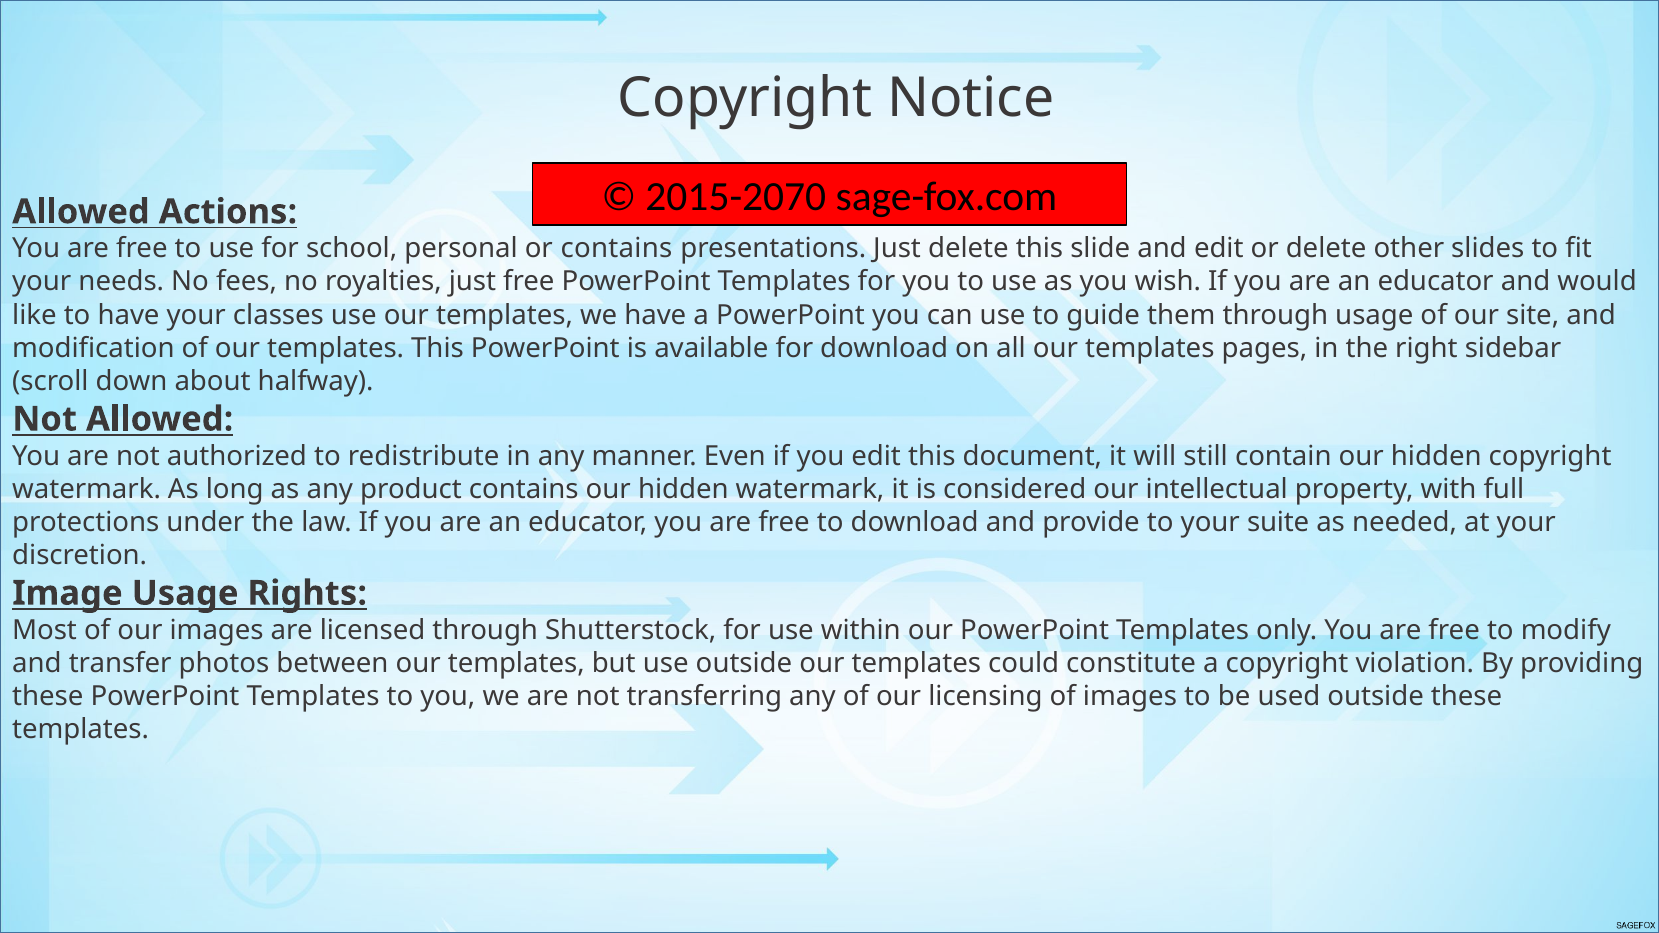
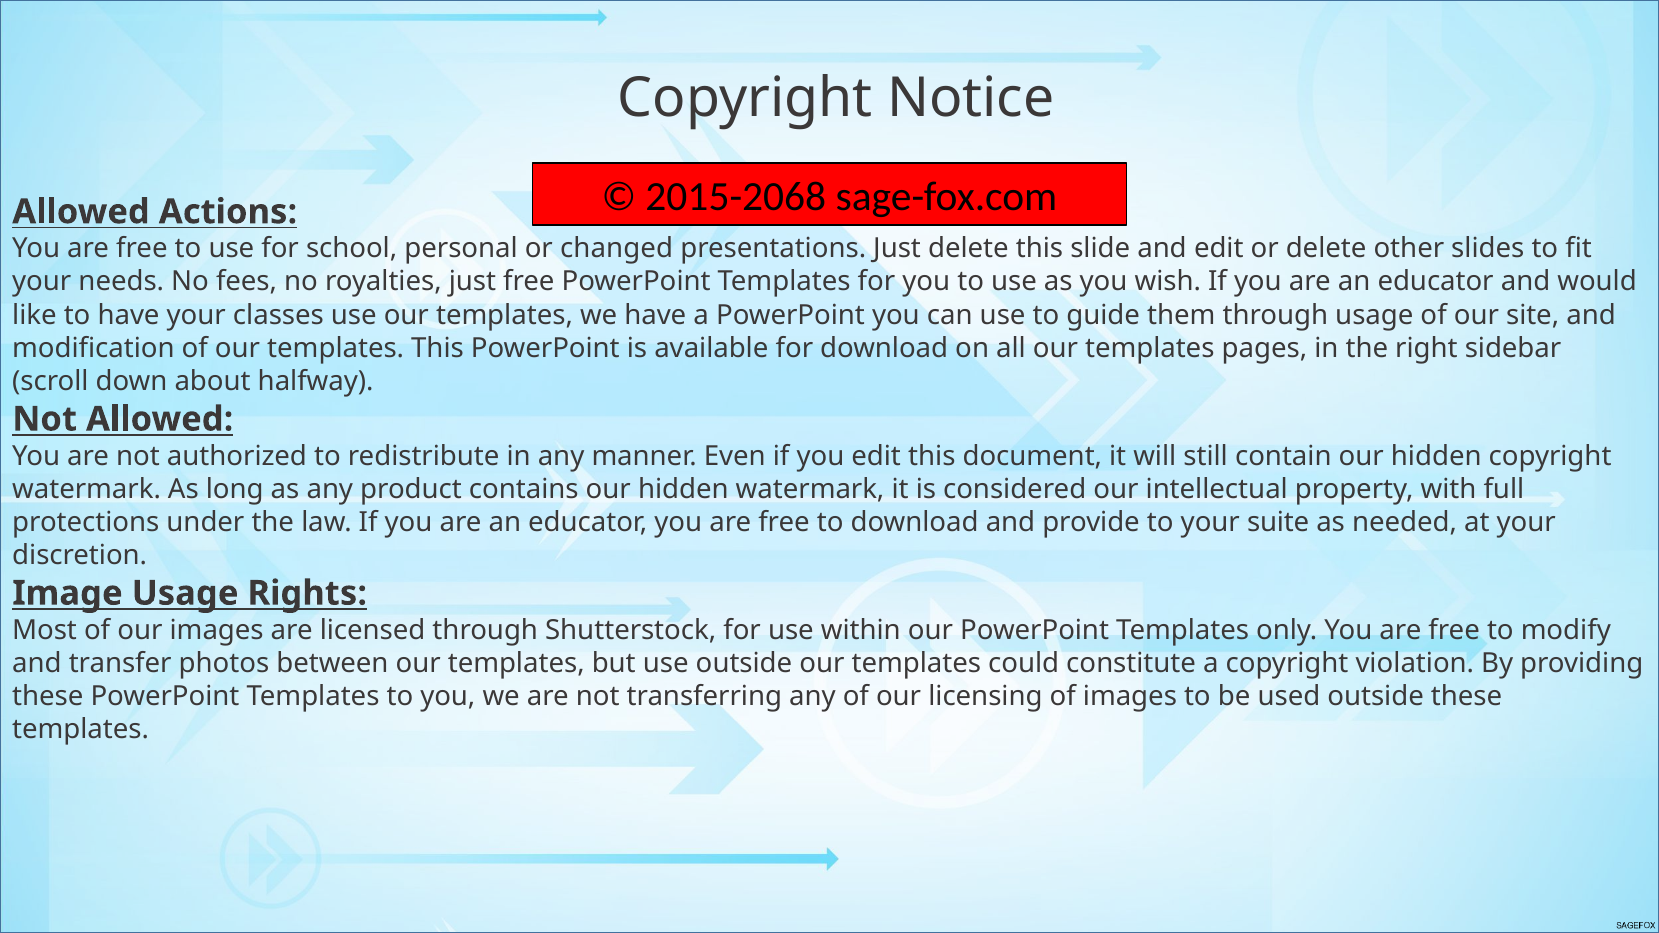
2015-2070: 2015-2070 -> 2015-2068 (736, 197)
or contains: contains -> changed (617, 249)
